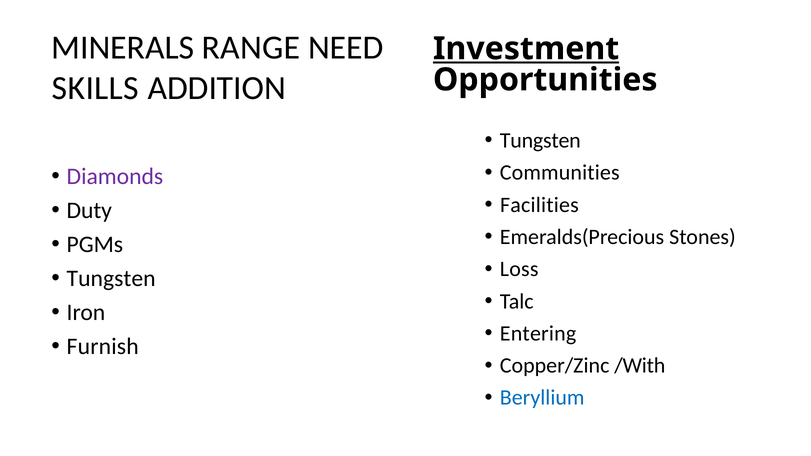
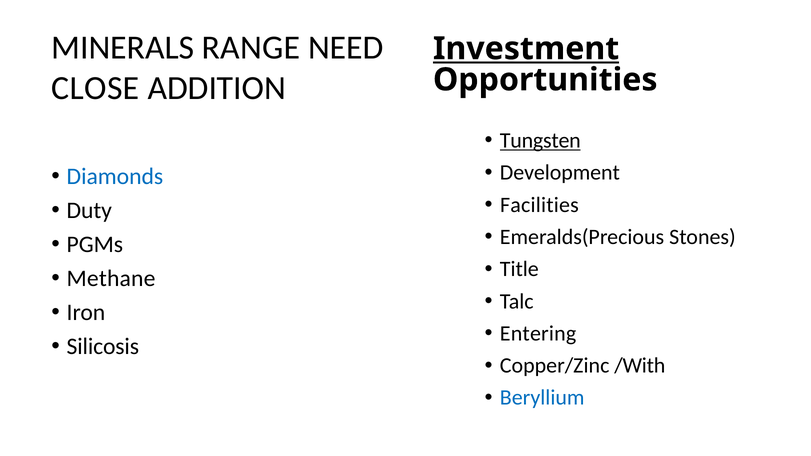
SKILLS: SKILLS -> CLOSE (95, 88)
Tungsten underline: none -> present (540, 141)
Communities: Communities -> Development (560, 173)
Diamonds colour: purple -> blue (115, 177)
Loss: Loss -> Title (519, 269)
Tungsten: Tungsten -> Methane (111, 278)
Furnish: Furnish -> Silicosis (103, 346)
